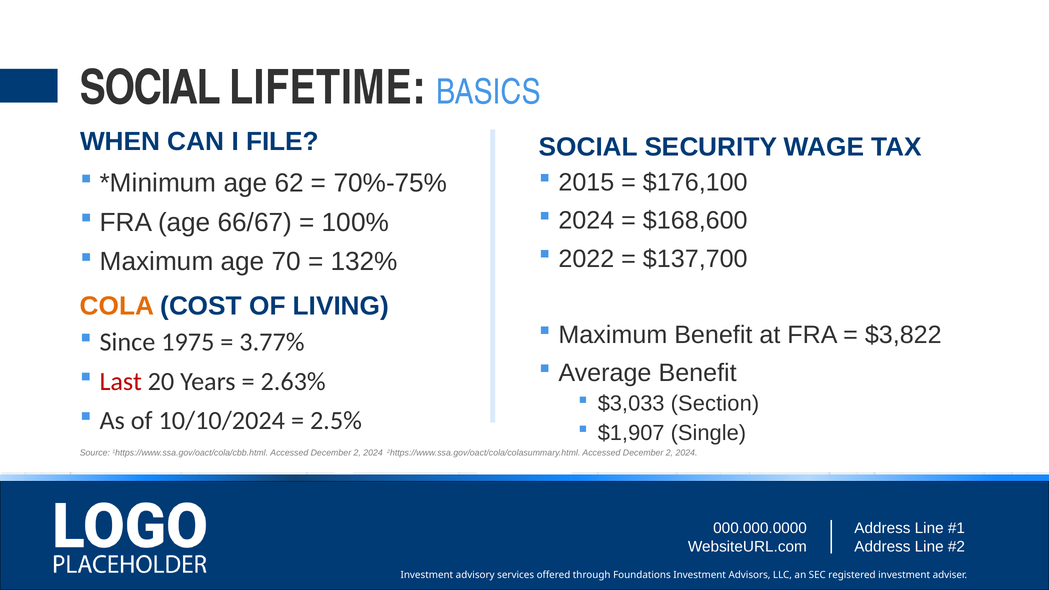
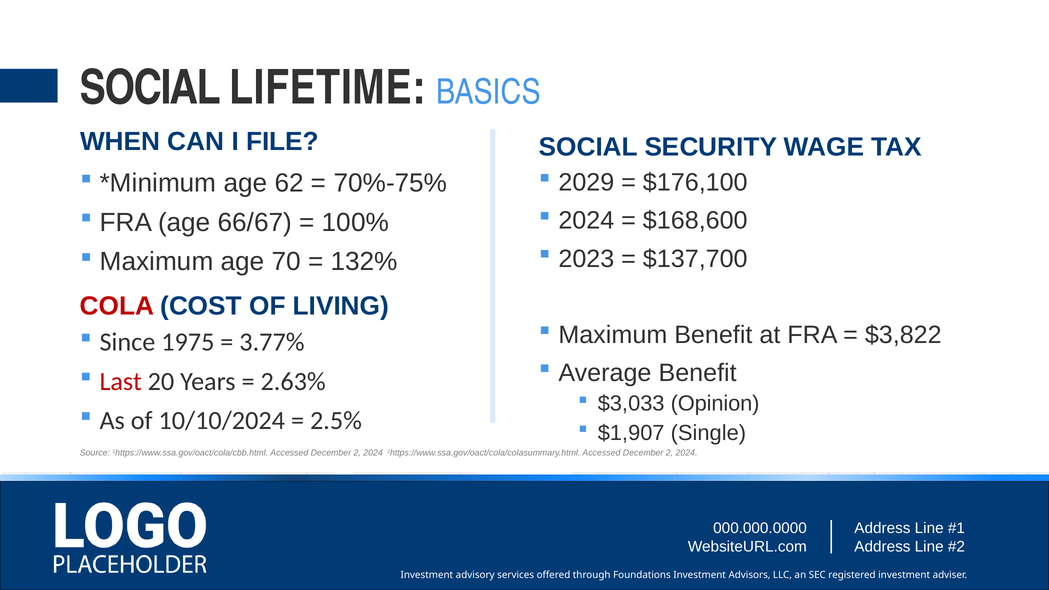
2015: 2015 -> 2029 (586, 183)
2022: 2022 -> 2023 (586, 259)
COLA colour: orange -> red (117, 306)
Section: Section -> Opinion (715, 404)
